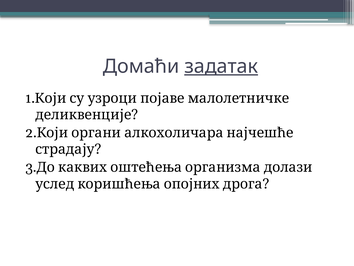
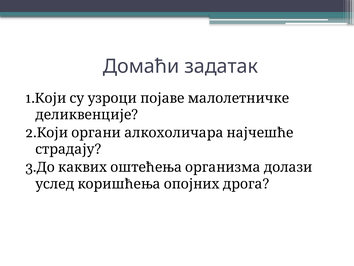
задатак underline: present -> none (221, 66)
